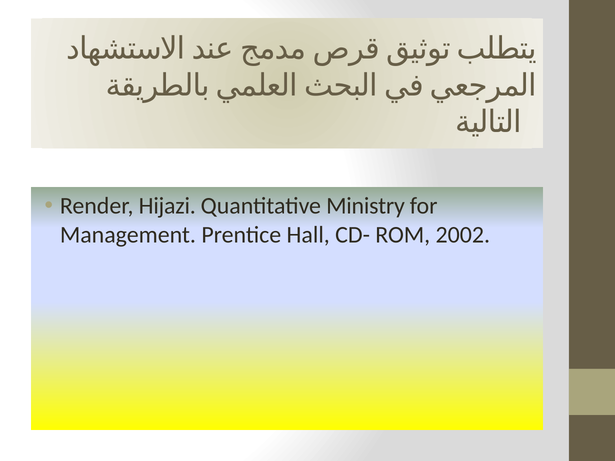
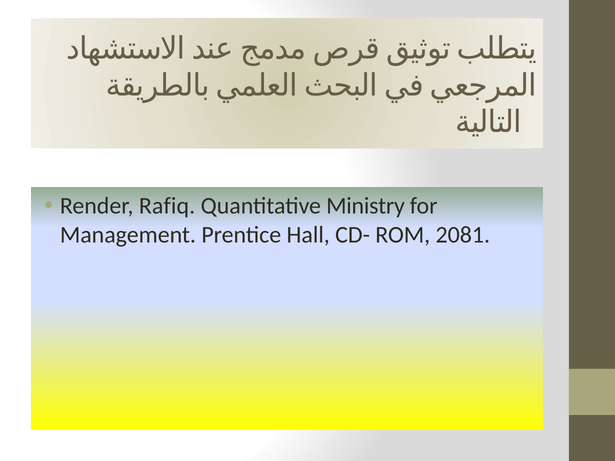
Hijazi: Hijazi -> Rafiq (167, 206)
2002: 2002 -> 2081 (463, 235)
